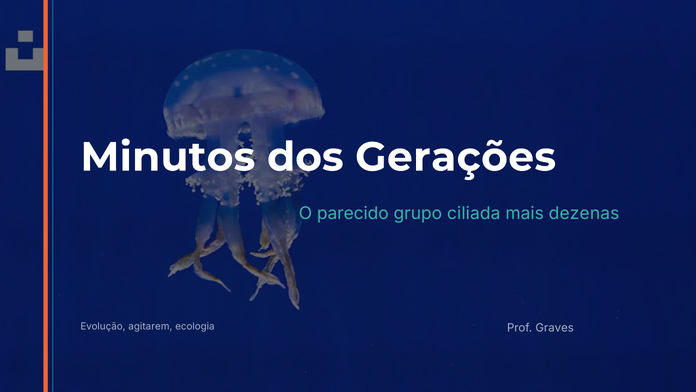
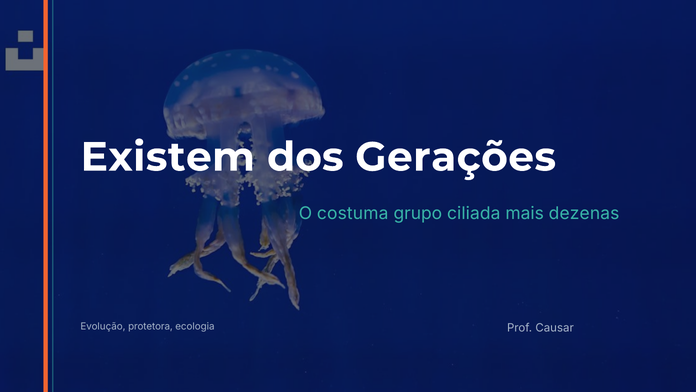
Minutos: Minutos -> Existem (168, 157)
parecido: parecido -> costuma (353, 213)
agitarem: agitarem -> protetora (150, 326)
Graves: Graves -> Causar (555, 327)
